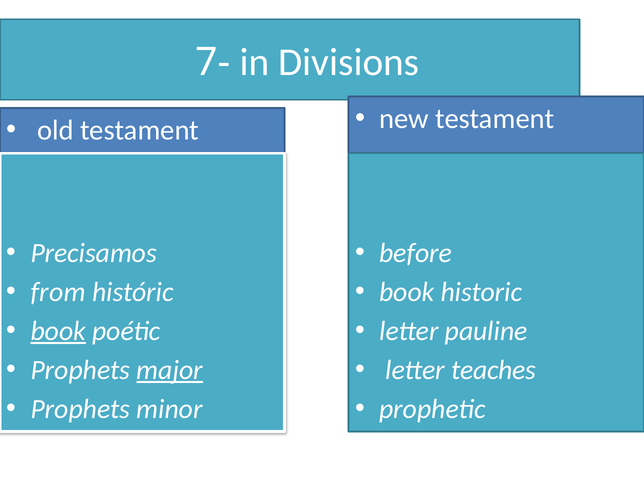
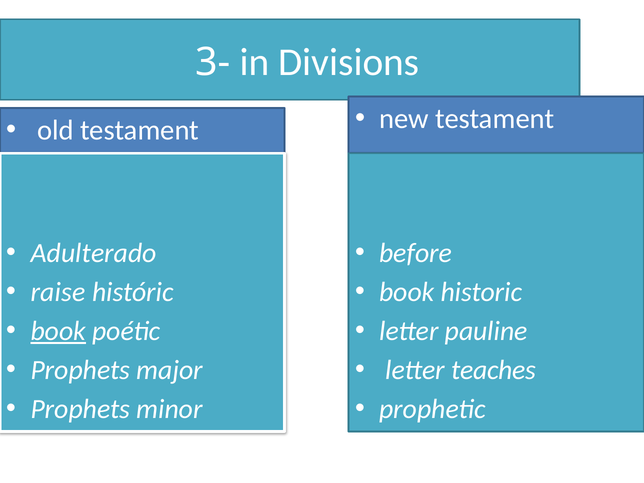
7-: 7- -> 3- (213, 62)
Precisamos: Precisamos -> Adulterado (94, 253)
from: from -> raise (58, 292)
major underline: present -> none (170, 370)
